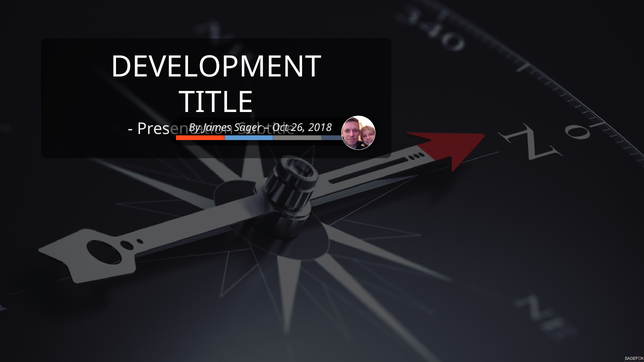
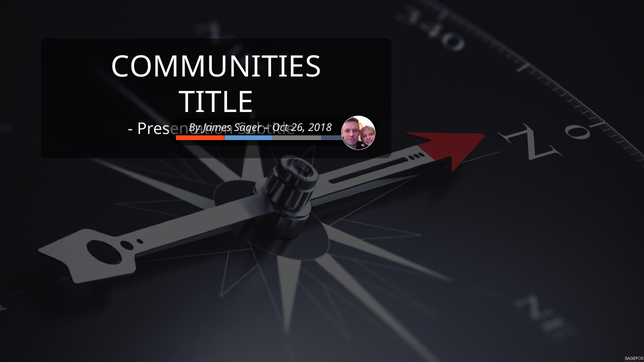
DEVELOPMENT: DEVELOPMENT -> COMMUNITIES (216, 67)
